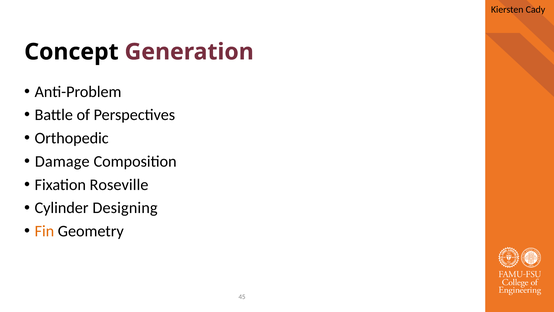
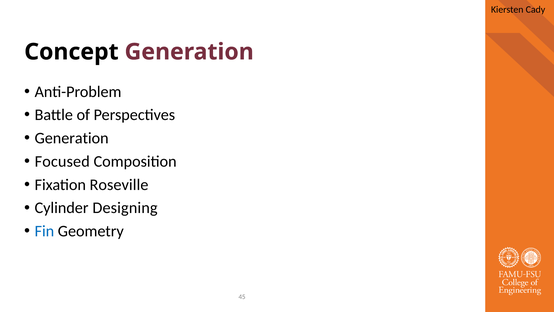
Orthopedic: Orthopedic -> Generation (72, 138)
Damage: Damage -> Focused (62, 161)
Fin colour: orange -> blue (44, 231)
